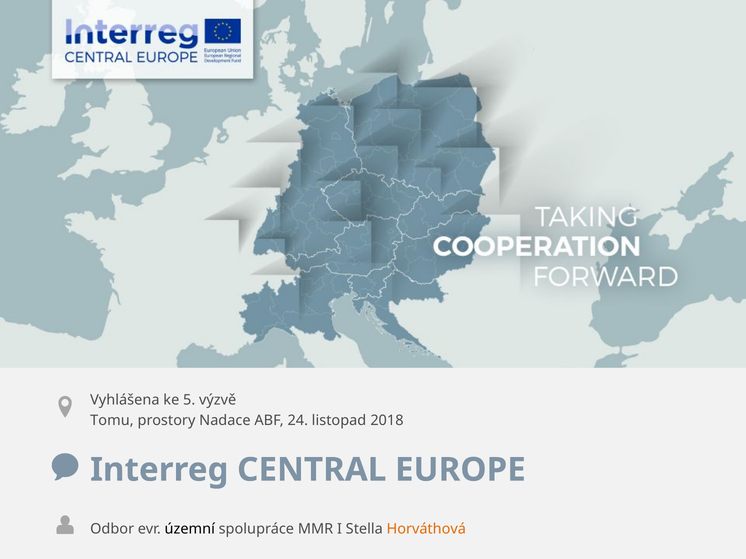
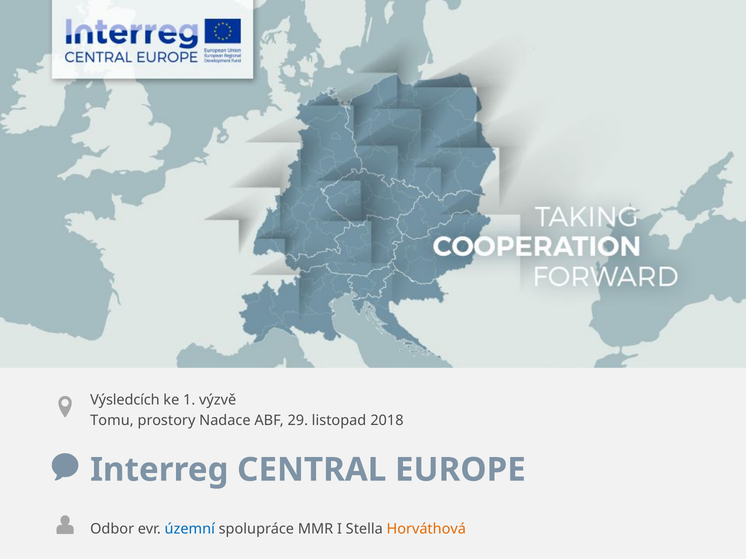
Vyhlášena: Vyhlášena -> Výsledcích (125, 400)
5: 5 -> 1 (189, 400)
24: 24 -> 29 (298, 421)
územní colour: black -> blue (190, 529)
